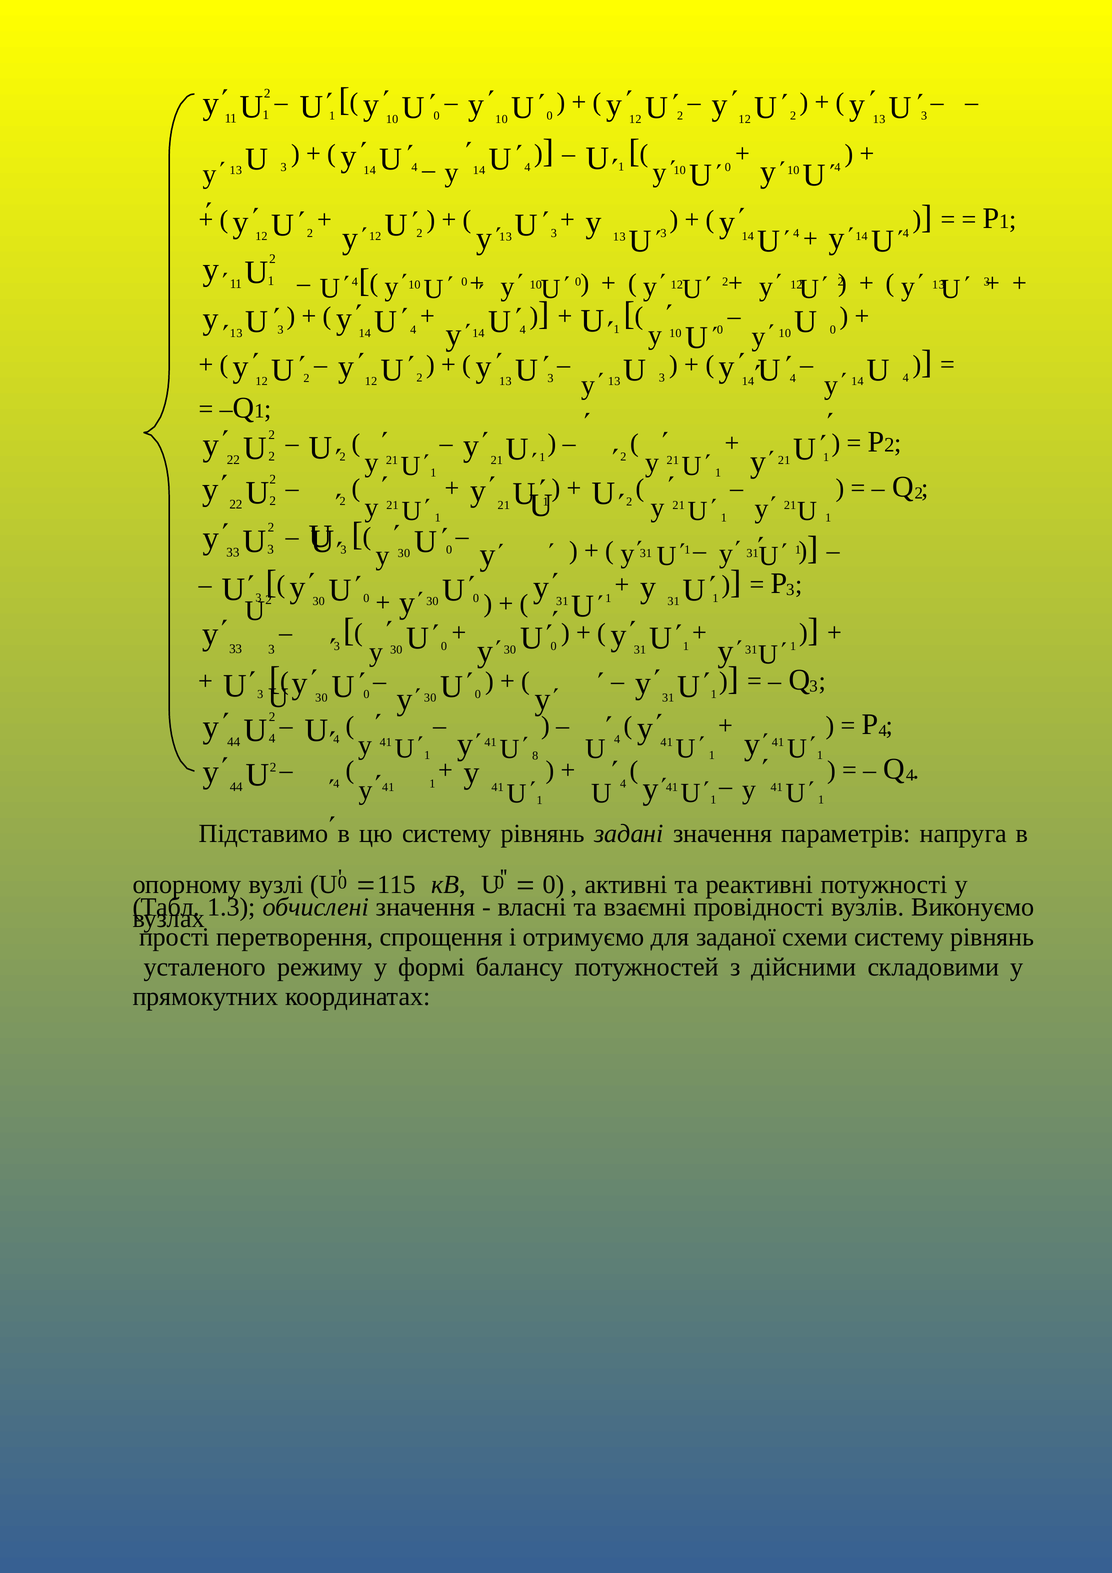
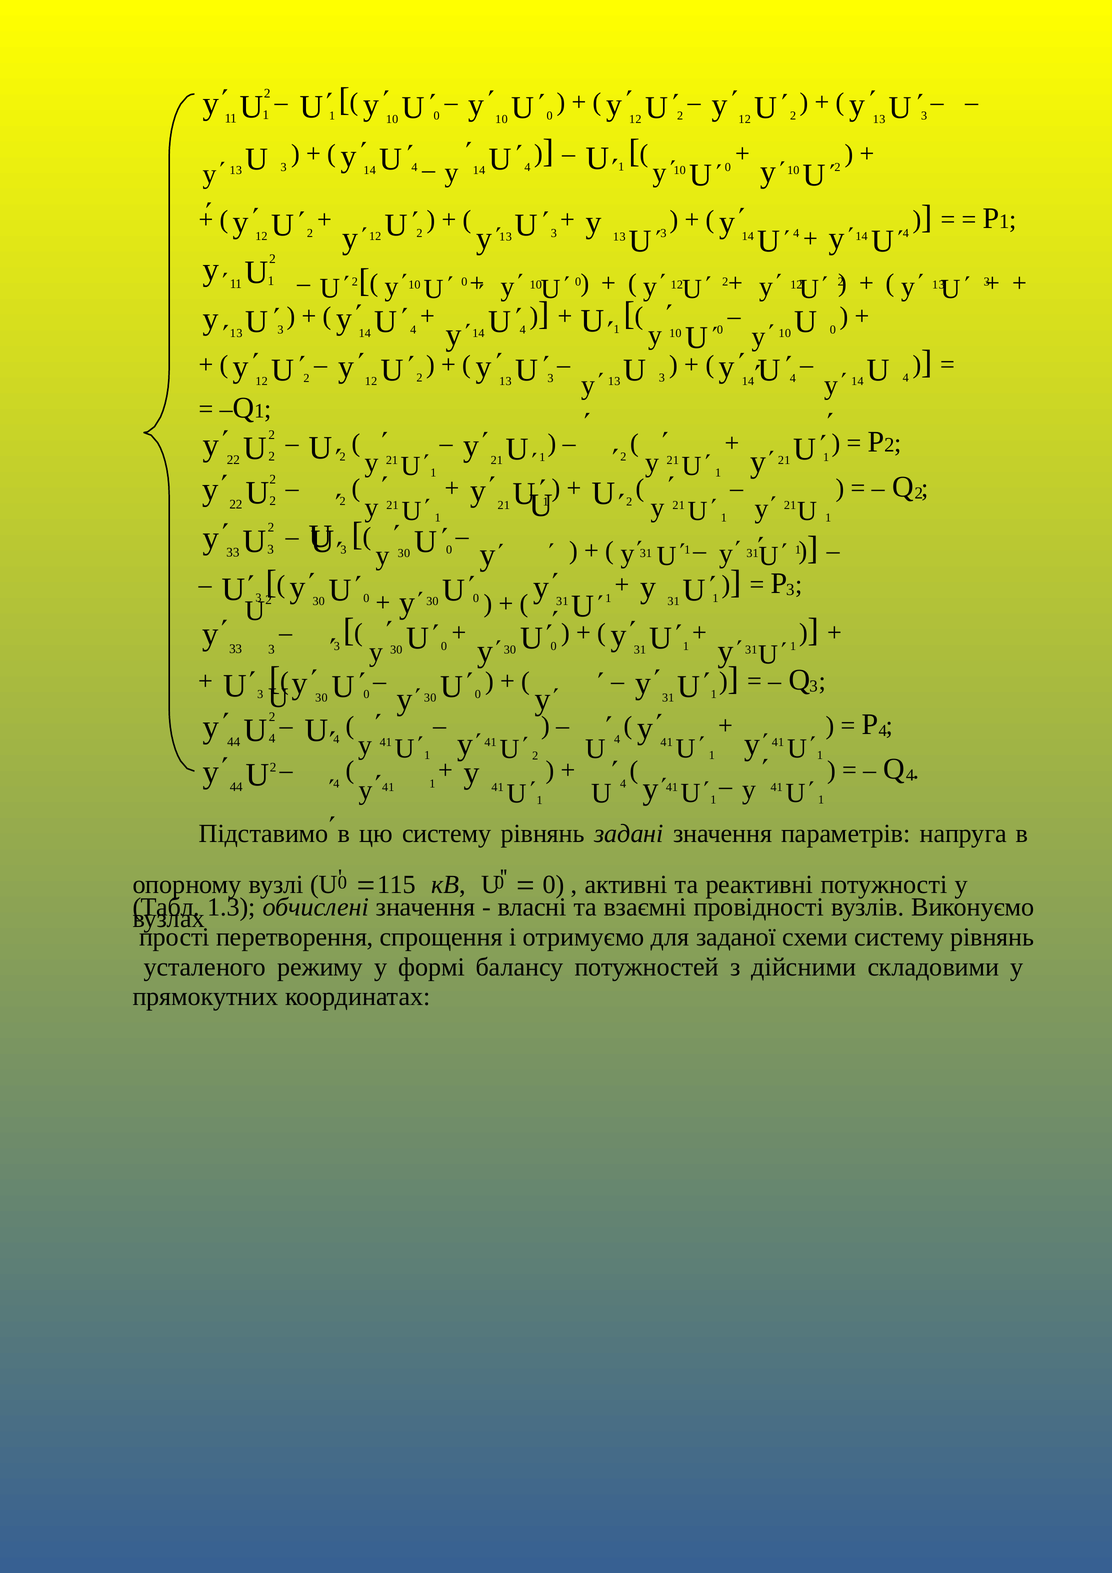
4: 4 -> 2 (837, 167)
11 4: 4 -> 2 (355, 282)
8: 8 -> 2 (535, 756)
